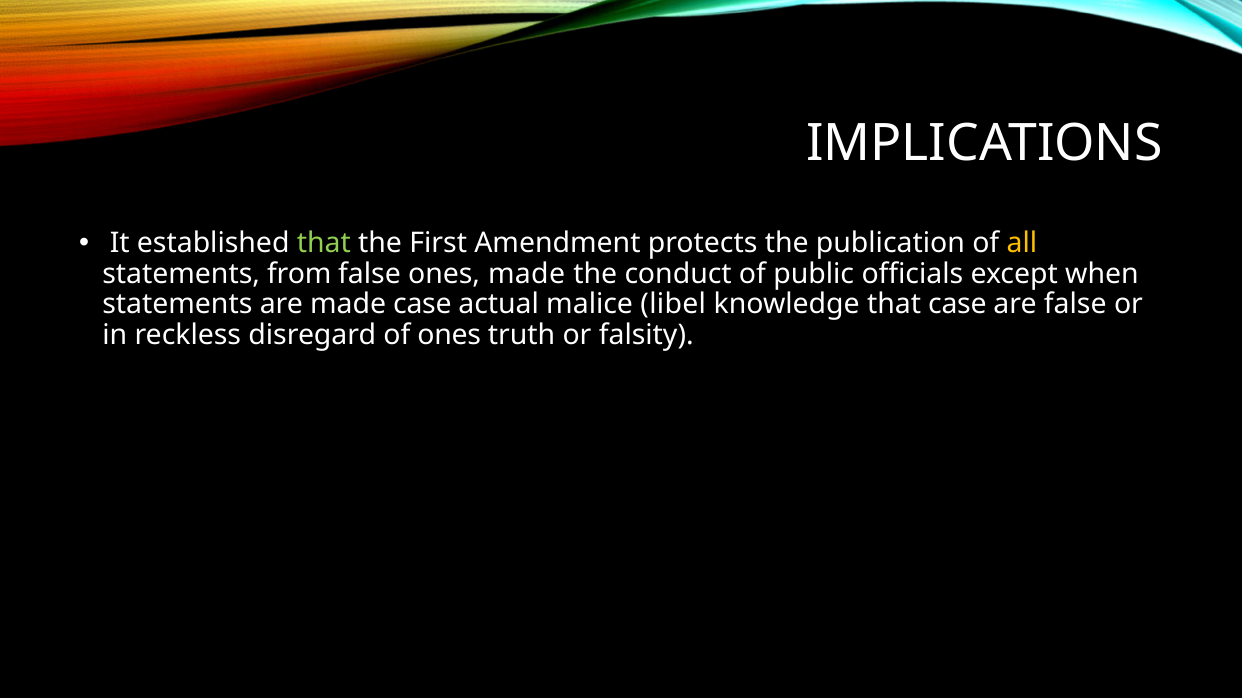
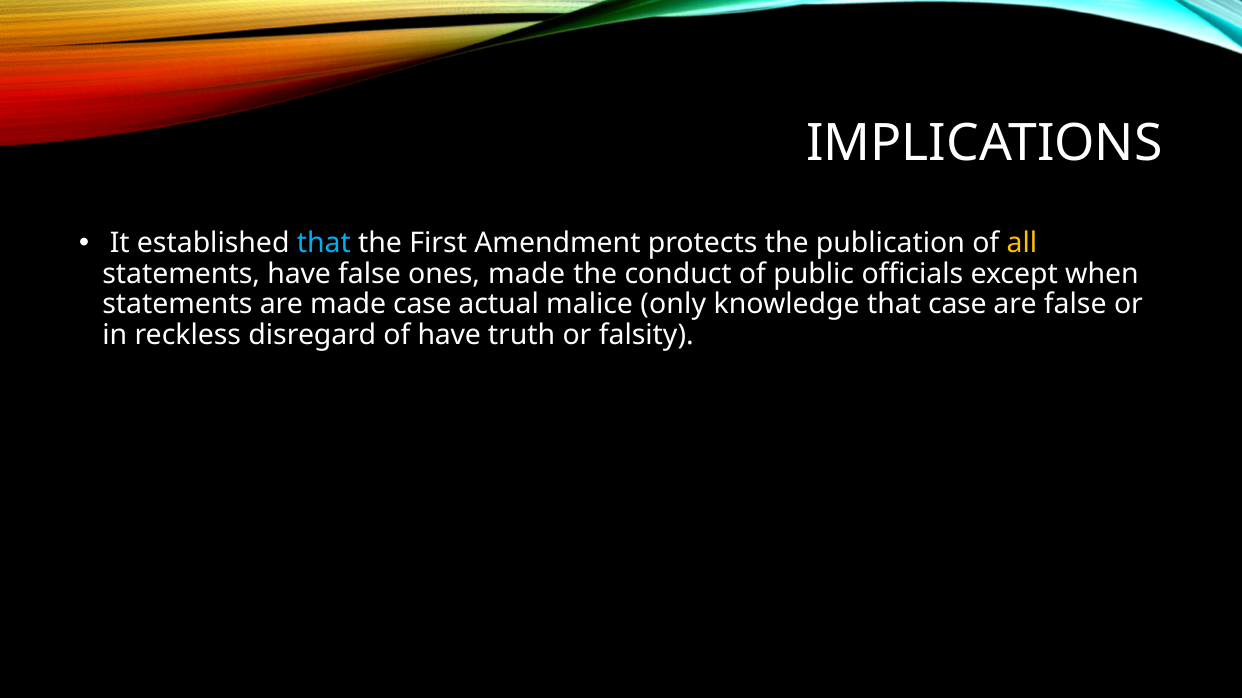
that colour: light green -> light blue (324, 243)
statements from: from -> have (299, 274)
libel: libel -> only (673, 305)
of ones: ones -> have (449, 336)
